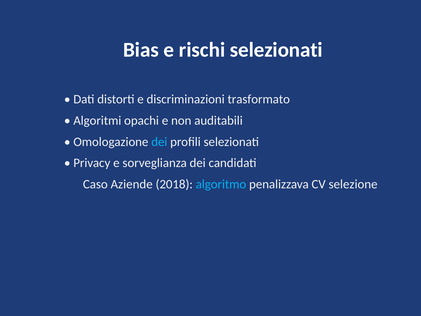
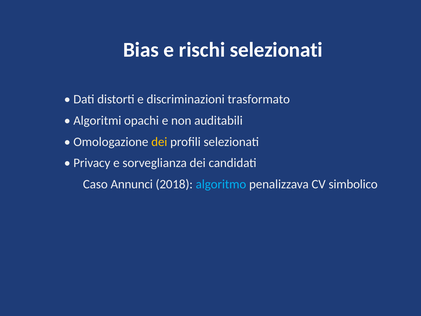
dei colour: light blue -> yellow (159, 142)
Aziende: Aziende -> Annunci (132, 184)
selezione: selezione -> simbolico (353, 184)
